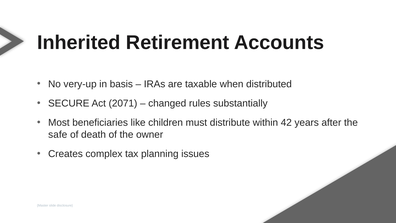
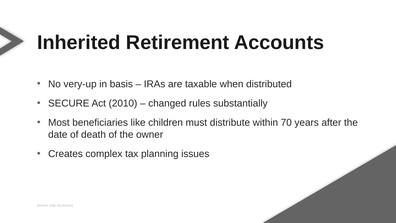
2071: 2071 -> 2010 (123, 103)
42: 42 -> 70 (286, 123)
safe: safe -> date (58, 134)
